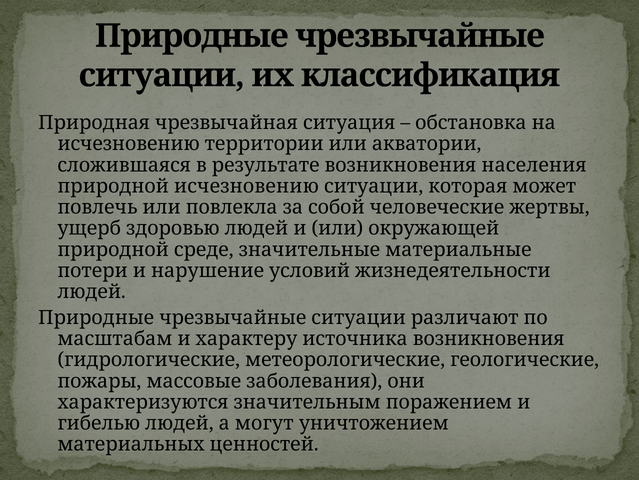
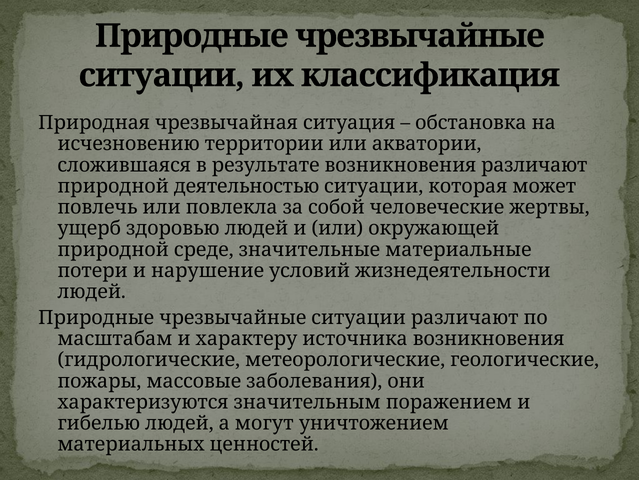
возникновения населения: населения -> различают (534, 165)
природной исчезновению: исчезновению -> деятельностью (247, 186)
